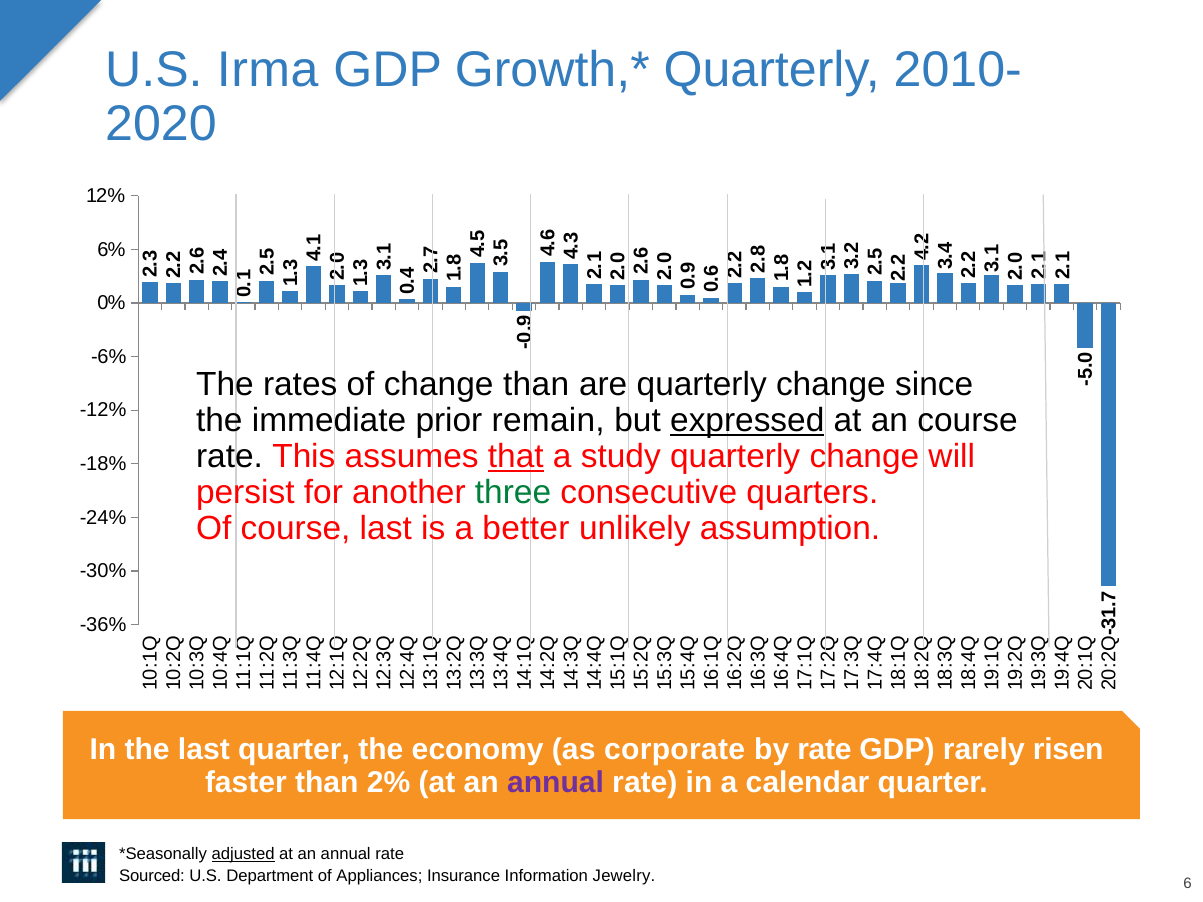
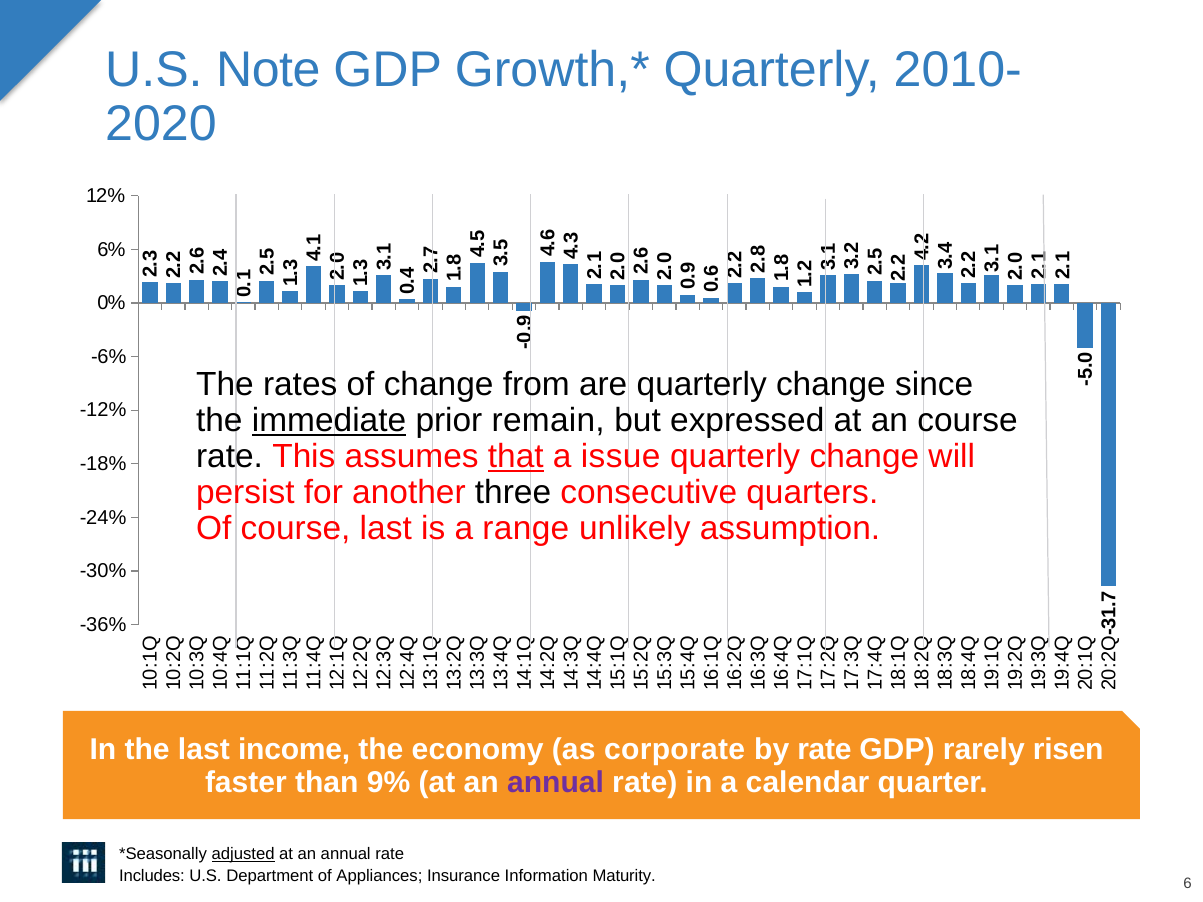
Irma: Irma -> Note (268, 70)
change than: than -> from (536, 385)
immediate underline: none -> present (329, 421)
expressed underline: present -> none (747, 421)
study: study -> issue (621, 457)
three colour: green -> black (513, 493)
better: better -> range (526, 529)
last quarter: quarter -> income (294, 750)
2%: 2% -> 9% (389, 783)
Sourced: Sourced -> Includes (152, 876)
Jewelry: Jewelry -> Maturity (624, 876)
